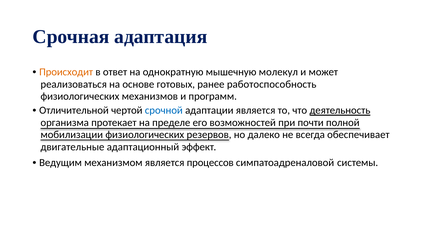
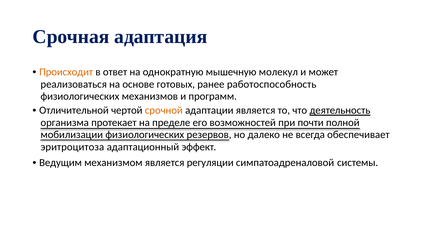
срочной colour: blue -> orange (164, 111)
двигательные: двигательные -> эритроцитоза (72, 147)
процессов: процессов -> регуляции (210, 163)
